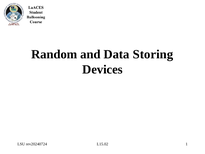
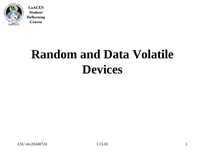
Storing: Storing -> Volatile (153, 54)
